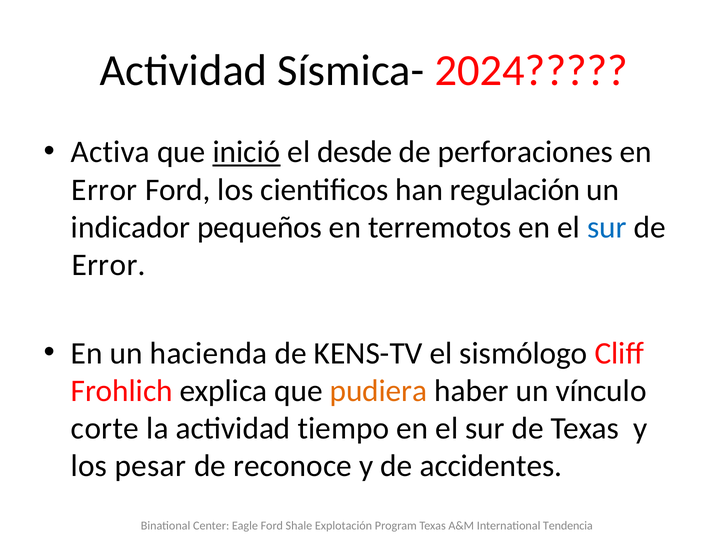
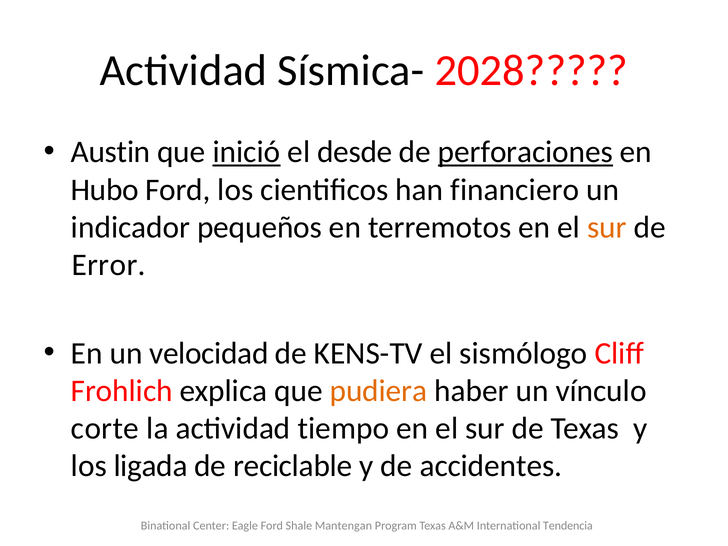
2024: 2024 -> 2028 (531, 70)
Activa: Activa -> Austin (111, 152)
perforaciones underline: none -> present (525, 152)
Error: Error -> Hubo (105, 190)
regulación: regulación -> financiero (515, 190)
sur colour: blue -> orange (607, 227)
hacienda: hacienda -> velocidad (209, 353)
pesar: pesar -> ligada (151, 466)
reconoce: reconoce -> reciclable (293, 466)
Explotación: Explotación -> Mantengan (343, 526)
